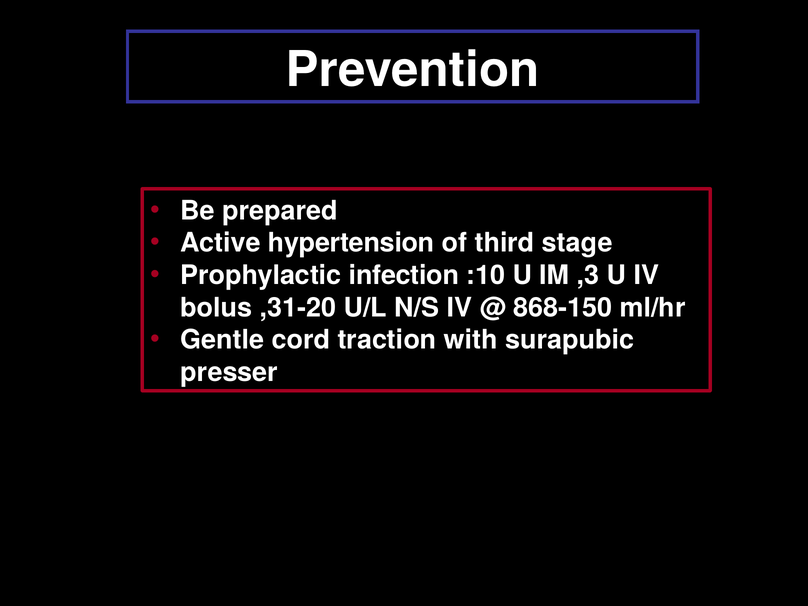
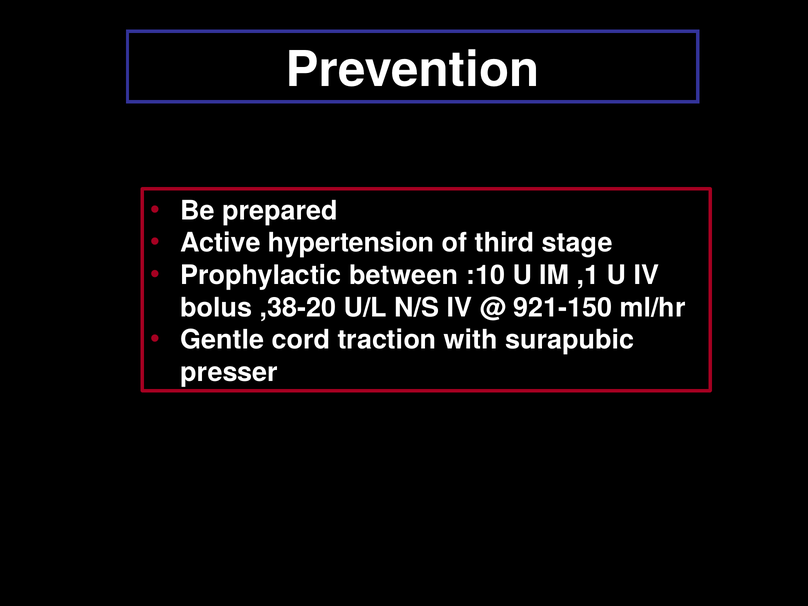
infection: infection -> between (404, 275)
,3: ,3 -> ,1 (588, 275)
,31-20: ,31-20 -> ,38-20 (298, 308)
868-150: 868-150 -> 921-150 (563, 308)
